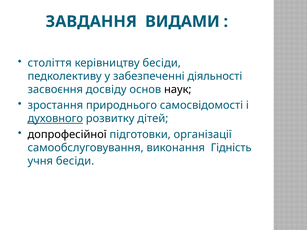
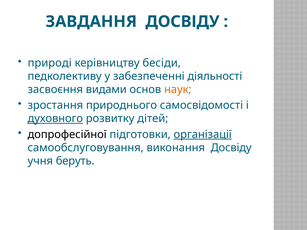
ЗАВДАННЯ ВИДАМИ: ВИДАМИ -> ДОСВІДУ (182, 22)
століття: століття -> природі (50, 63)
досвіду: досвіду -> видами (106, 90)
наук colour: black -> orange (178, 90)
організації underline: none -> present (203, 135)
виконання Гідність: Гідність -> Досвіду (231, 148)
учня бесіди: бесіди -> беруть (75, 161)
